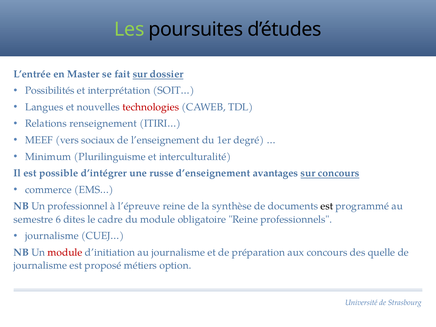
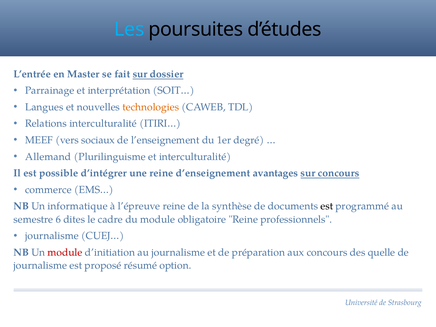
Les colour: light green -> light blue (129, 30)
Possibilités: Possibilités -> Parrainage (50, 91)
technologies colour: red -> orange (151, 107)
Relations renseignement: renseignement -> interculturalité (103, 124)
Minimum: Minimum -> Allemand (48, 157)
une russe: russe -> reine (162, 173)
professionnel: professionnel -> informatique (78, 206)
métiers: métiers -> résumé (140, 266)
